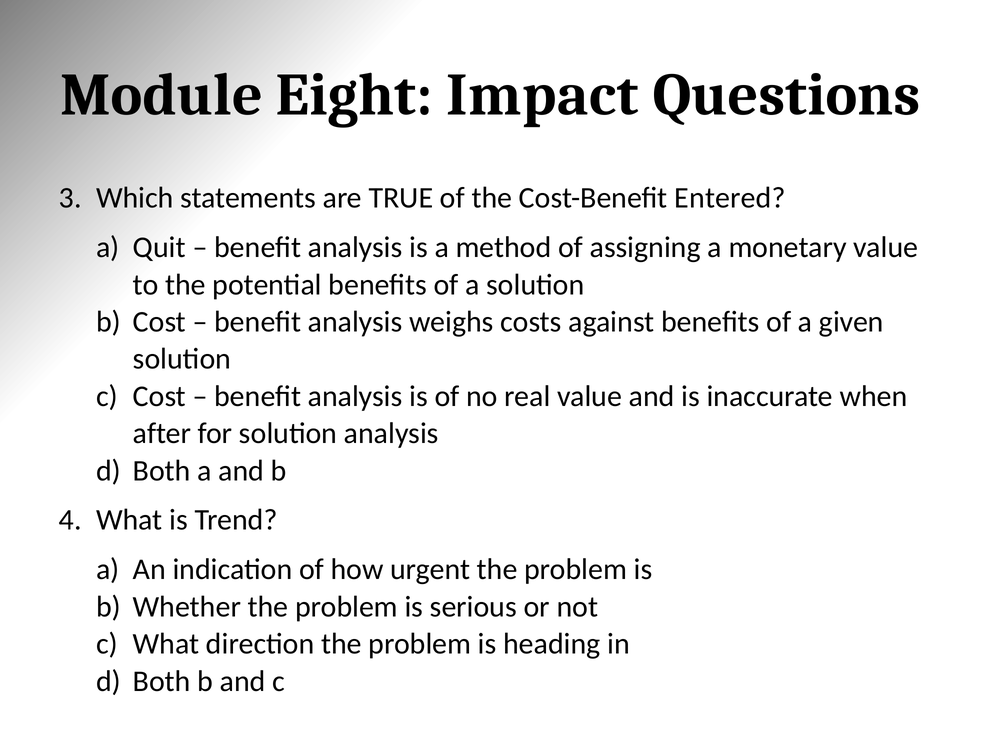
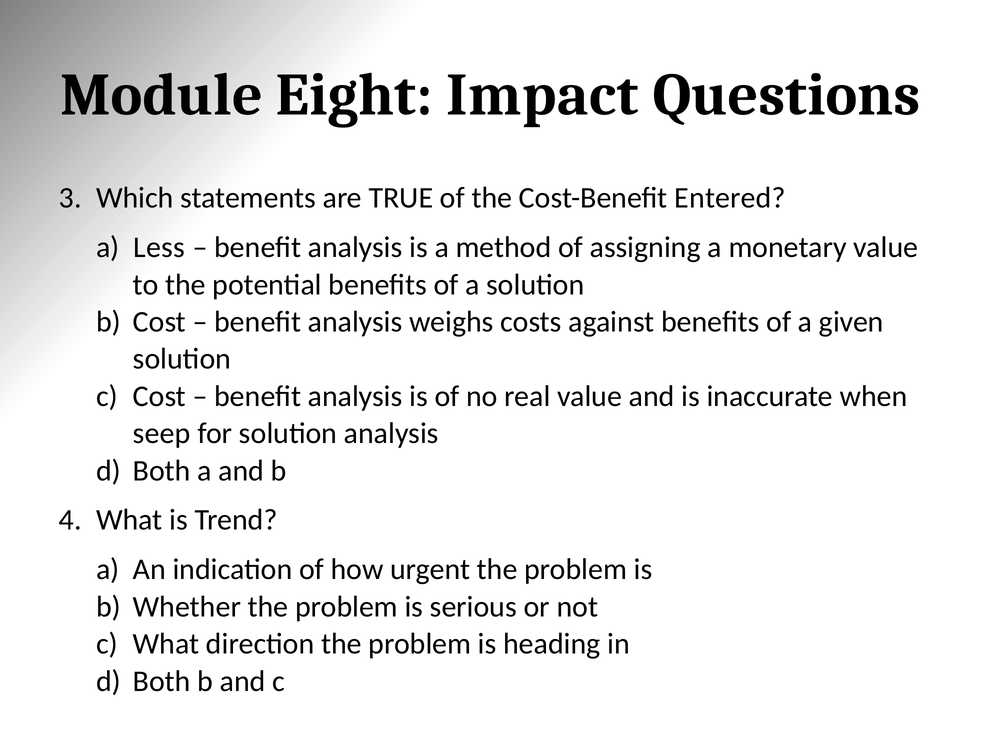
Quit: Quit -> Less (159, 247)
after: after -> seep (162, 433)
